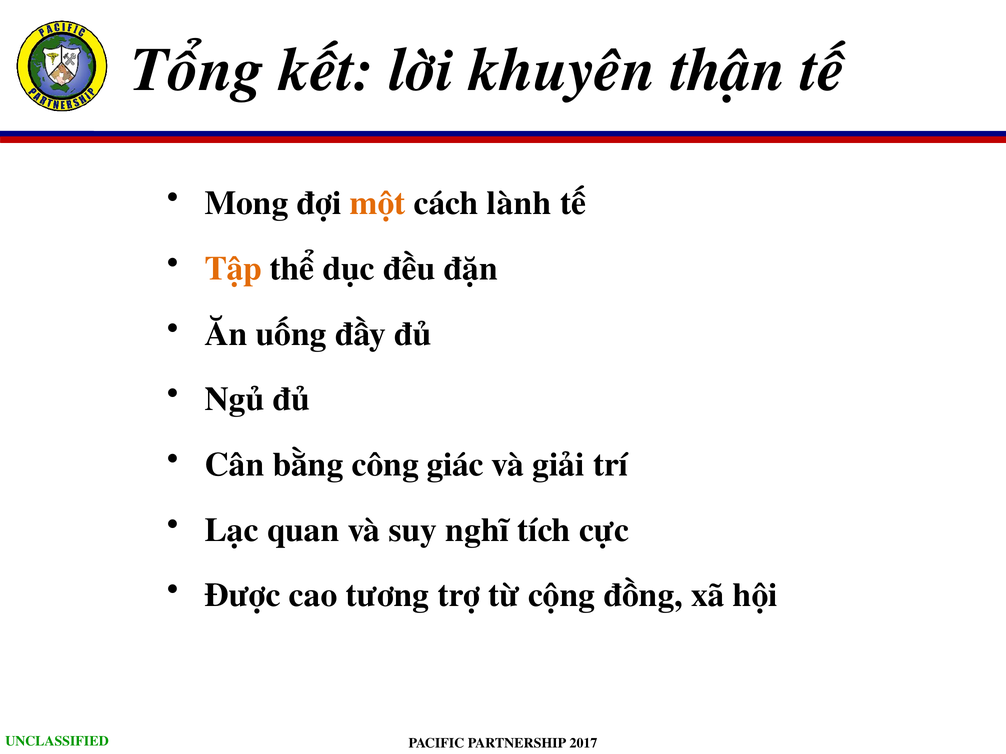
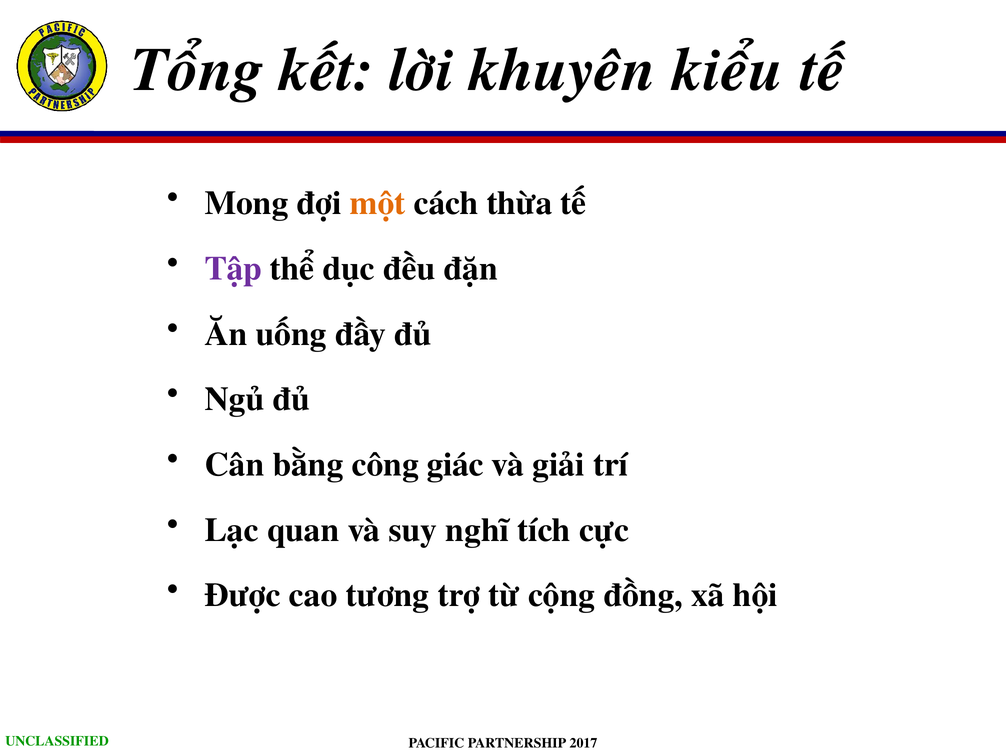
thận: thận -> kiểu (728, 70)
lành: lành -> thừa (519, 203)
Tập colour: orange -> purple (233, 269)
